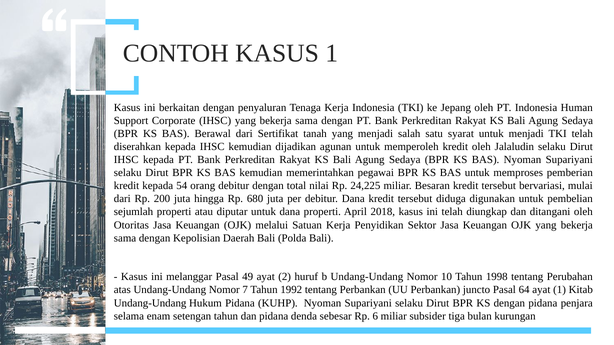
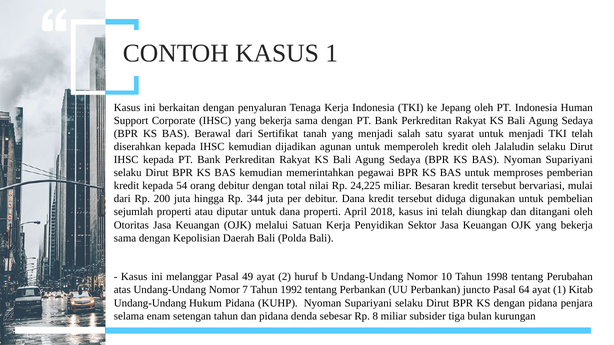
680: 680 -> 344 (255, 199)
6: 6 -> 8 (375, 316)
